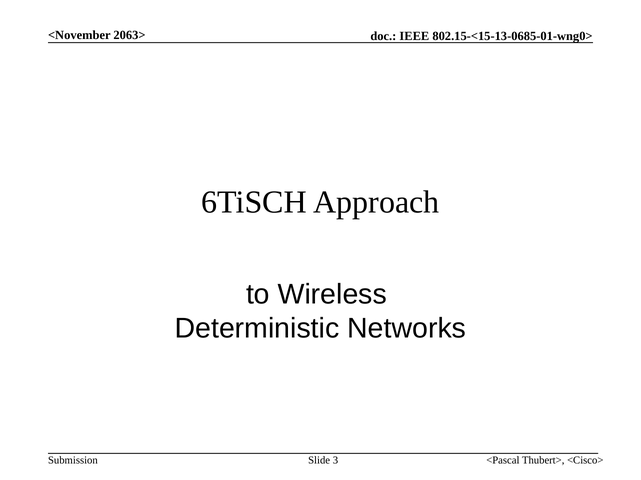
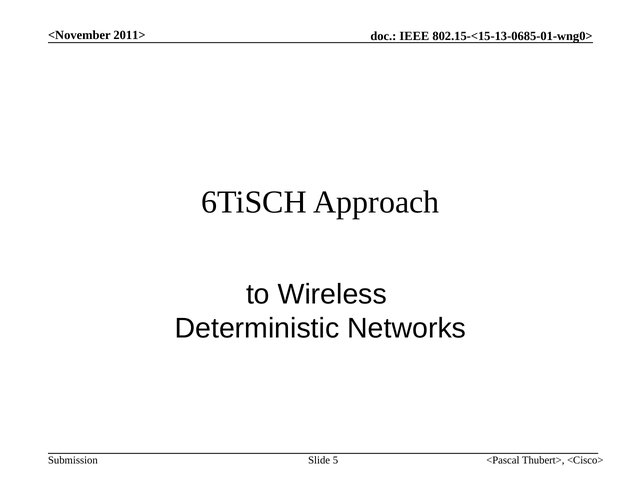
2063>: 2063> -> 2011> (130, 35)
3: 3 -> 5 (335, 461)
